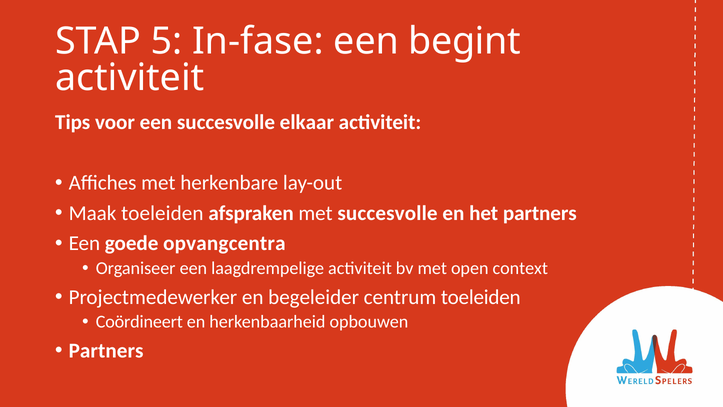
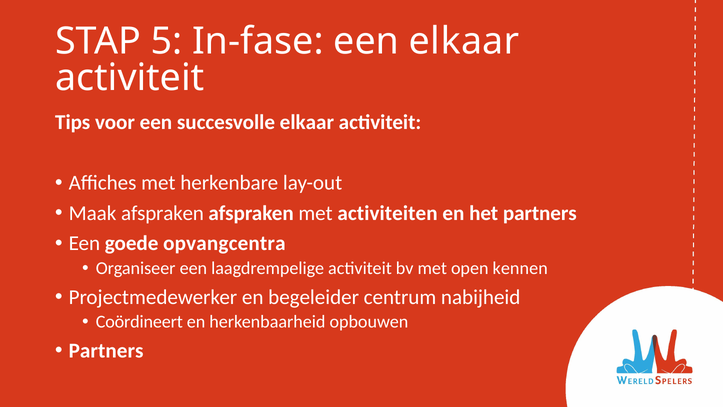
een begint: begint -> elkaar (464, 41)
Maak toeleiden: toeleiden -> afspraken (162, 213)
met succesvolle: succesvolle -> activiteiten (388, 213)
context: context -> kennen (520, 268)
centrum toeleiden: toeleiden -> nabijheid (481, 297)
